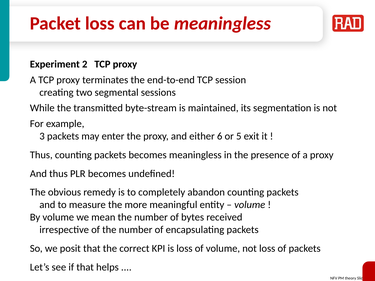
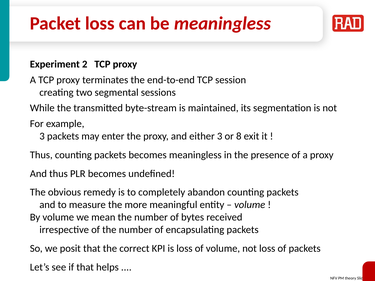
either 6: 6 -> 3 (220, 136)
5: 5 -> 8 (239, 136)
